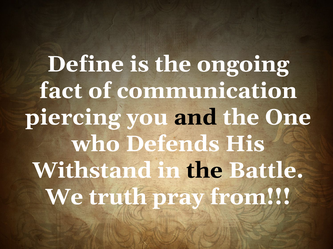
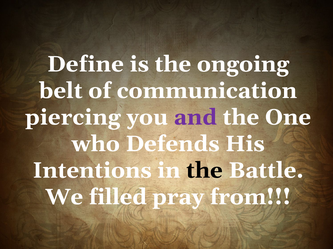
fact: fact -> belt (61, 91)
and colour: black -> purple (195, 118)
Withstand: Withstand -> Intentions (92, 171)
truth: truth -> filled (118, 198)
